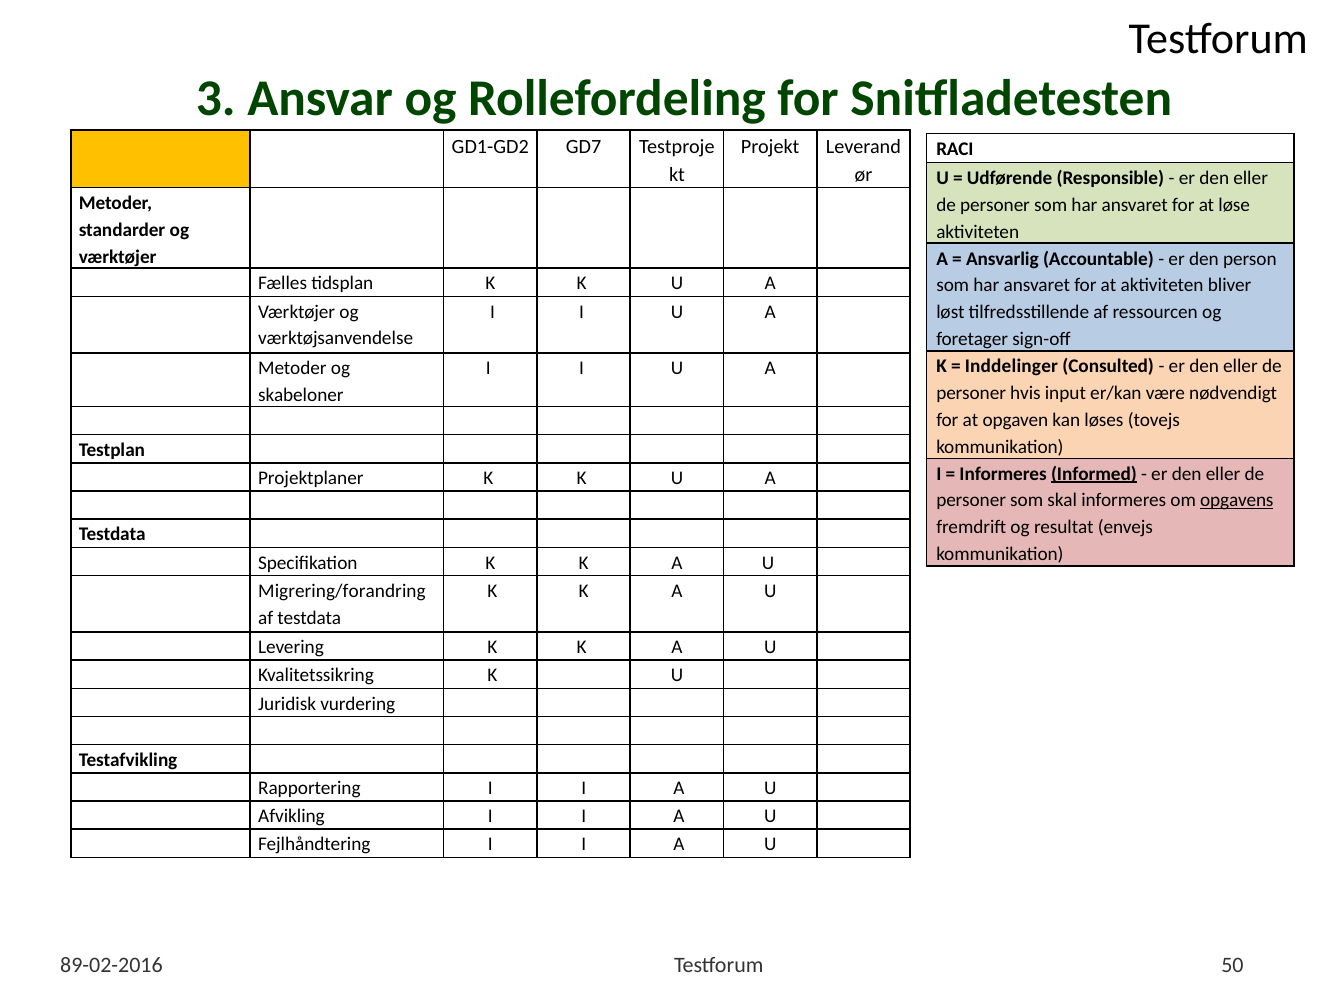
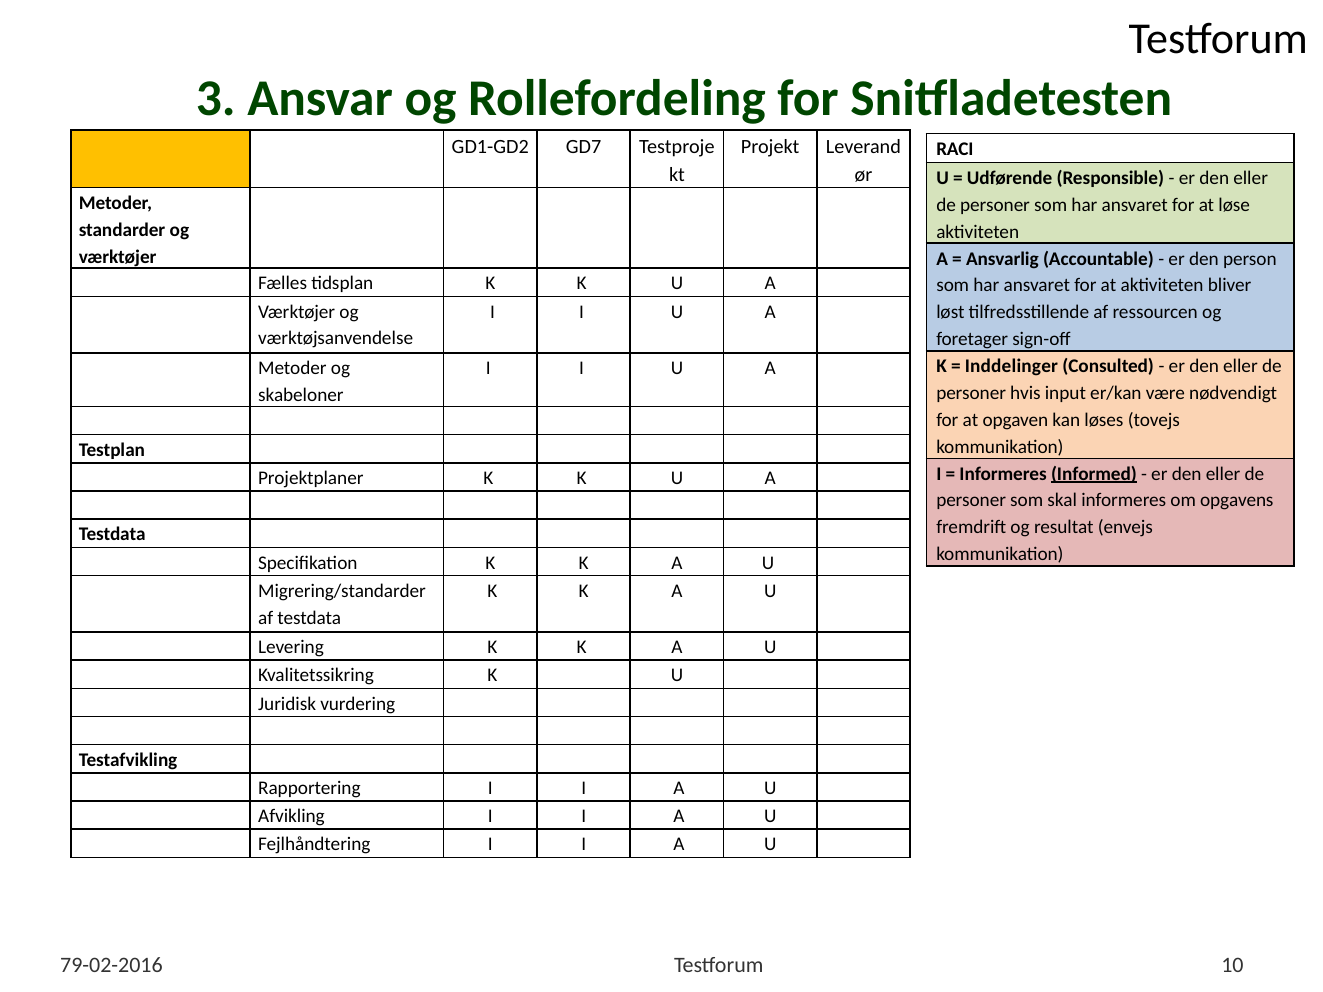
opgavens underline: present -> none (1237, 501)
Migrering/forandring: Migrering/forandring -> Migrering/standarder (342, 591)
89-02-2016: 89-02-2016 -> 79-02-2016 (111, 965)
50: 50 -> 10 (1232, 965)
